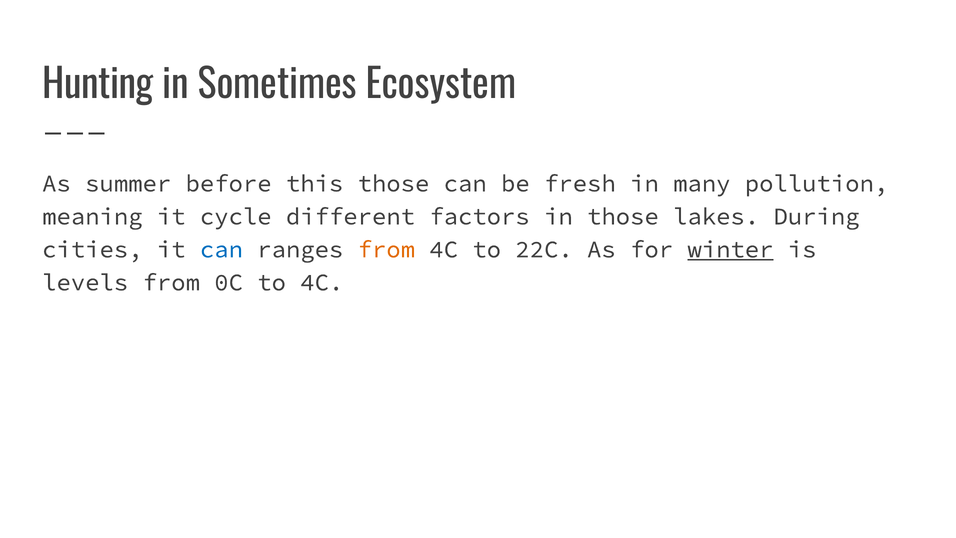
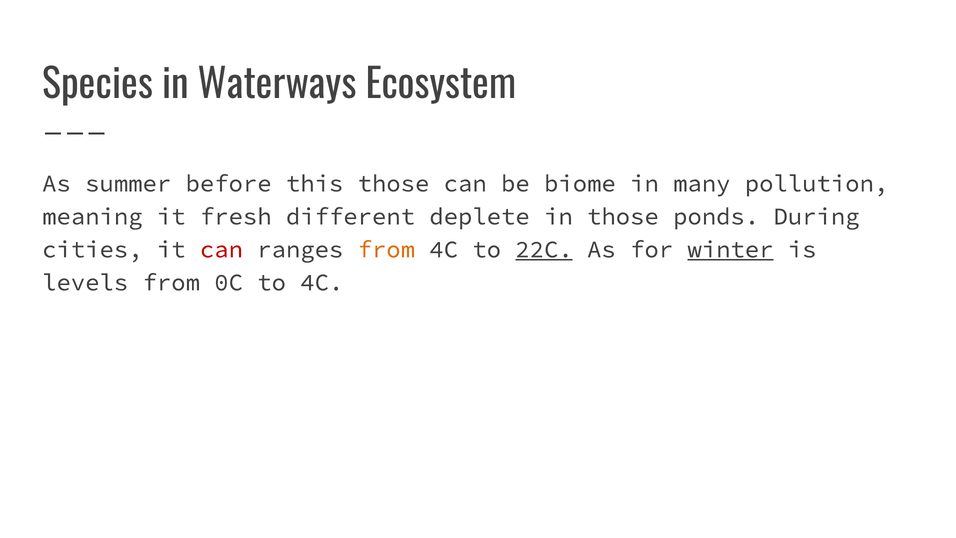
Hunting: Hunting -> Species (98, 85)
Sometimes: Sometimes -> Waterways (277, 85)
fresh: fresh -> biome (580, 183)
cycle: cycle -> fresh (236, 216)
factors: factors -> deplete (480, 216)
lakes: lakes -> ponds (716, 216)
can colour: blue -> red (221, 249)
22C underline: none -> present (544, 249)
